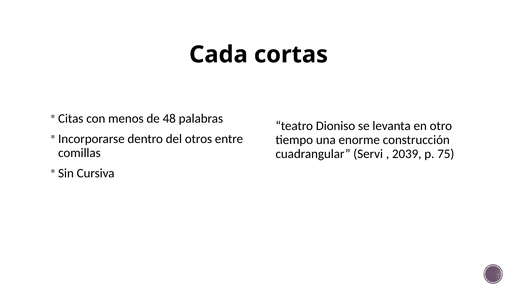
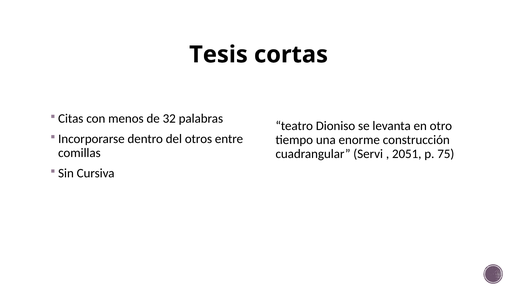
Cada: Cada -> Tesis (218, 55)
48: 48 -> 32 (169, 118)
2039: 2039 -> 2051 (407, 154)
